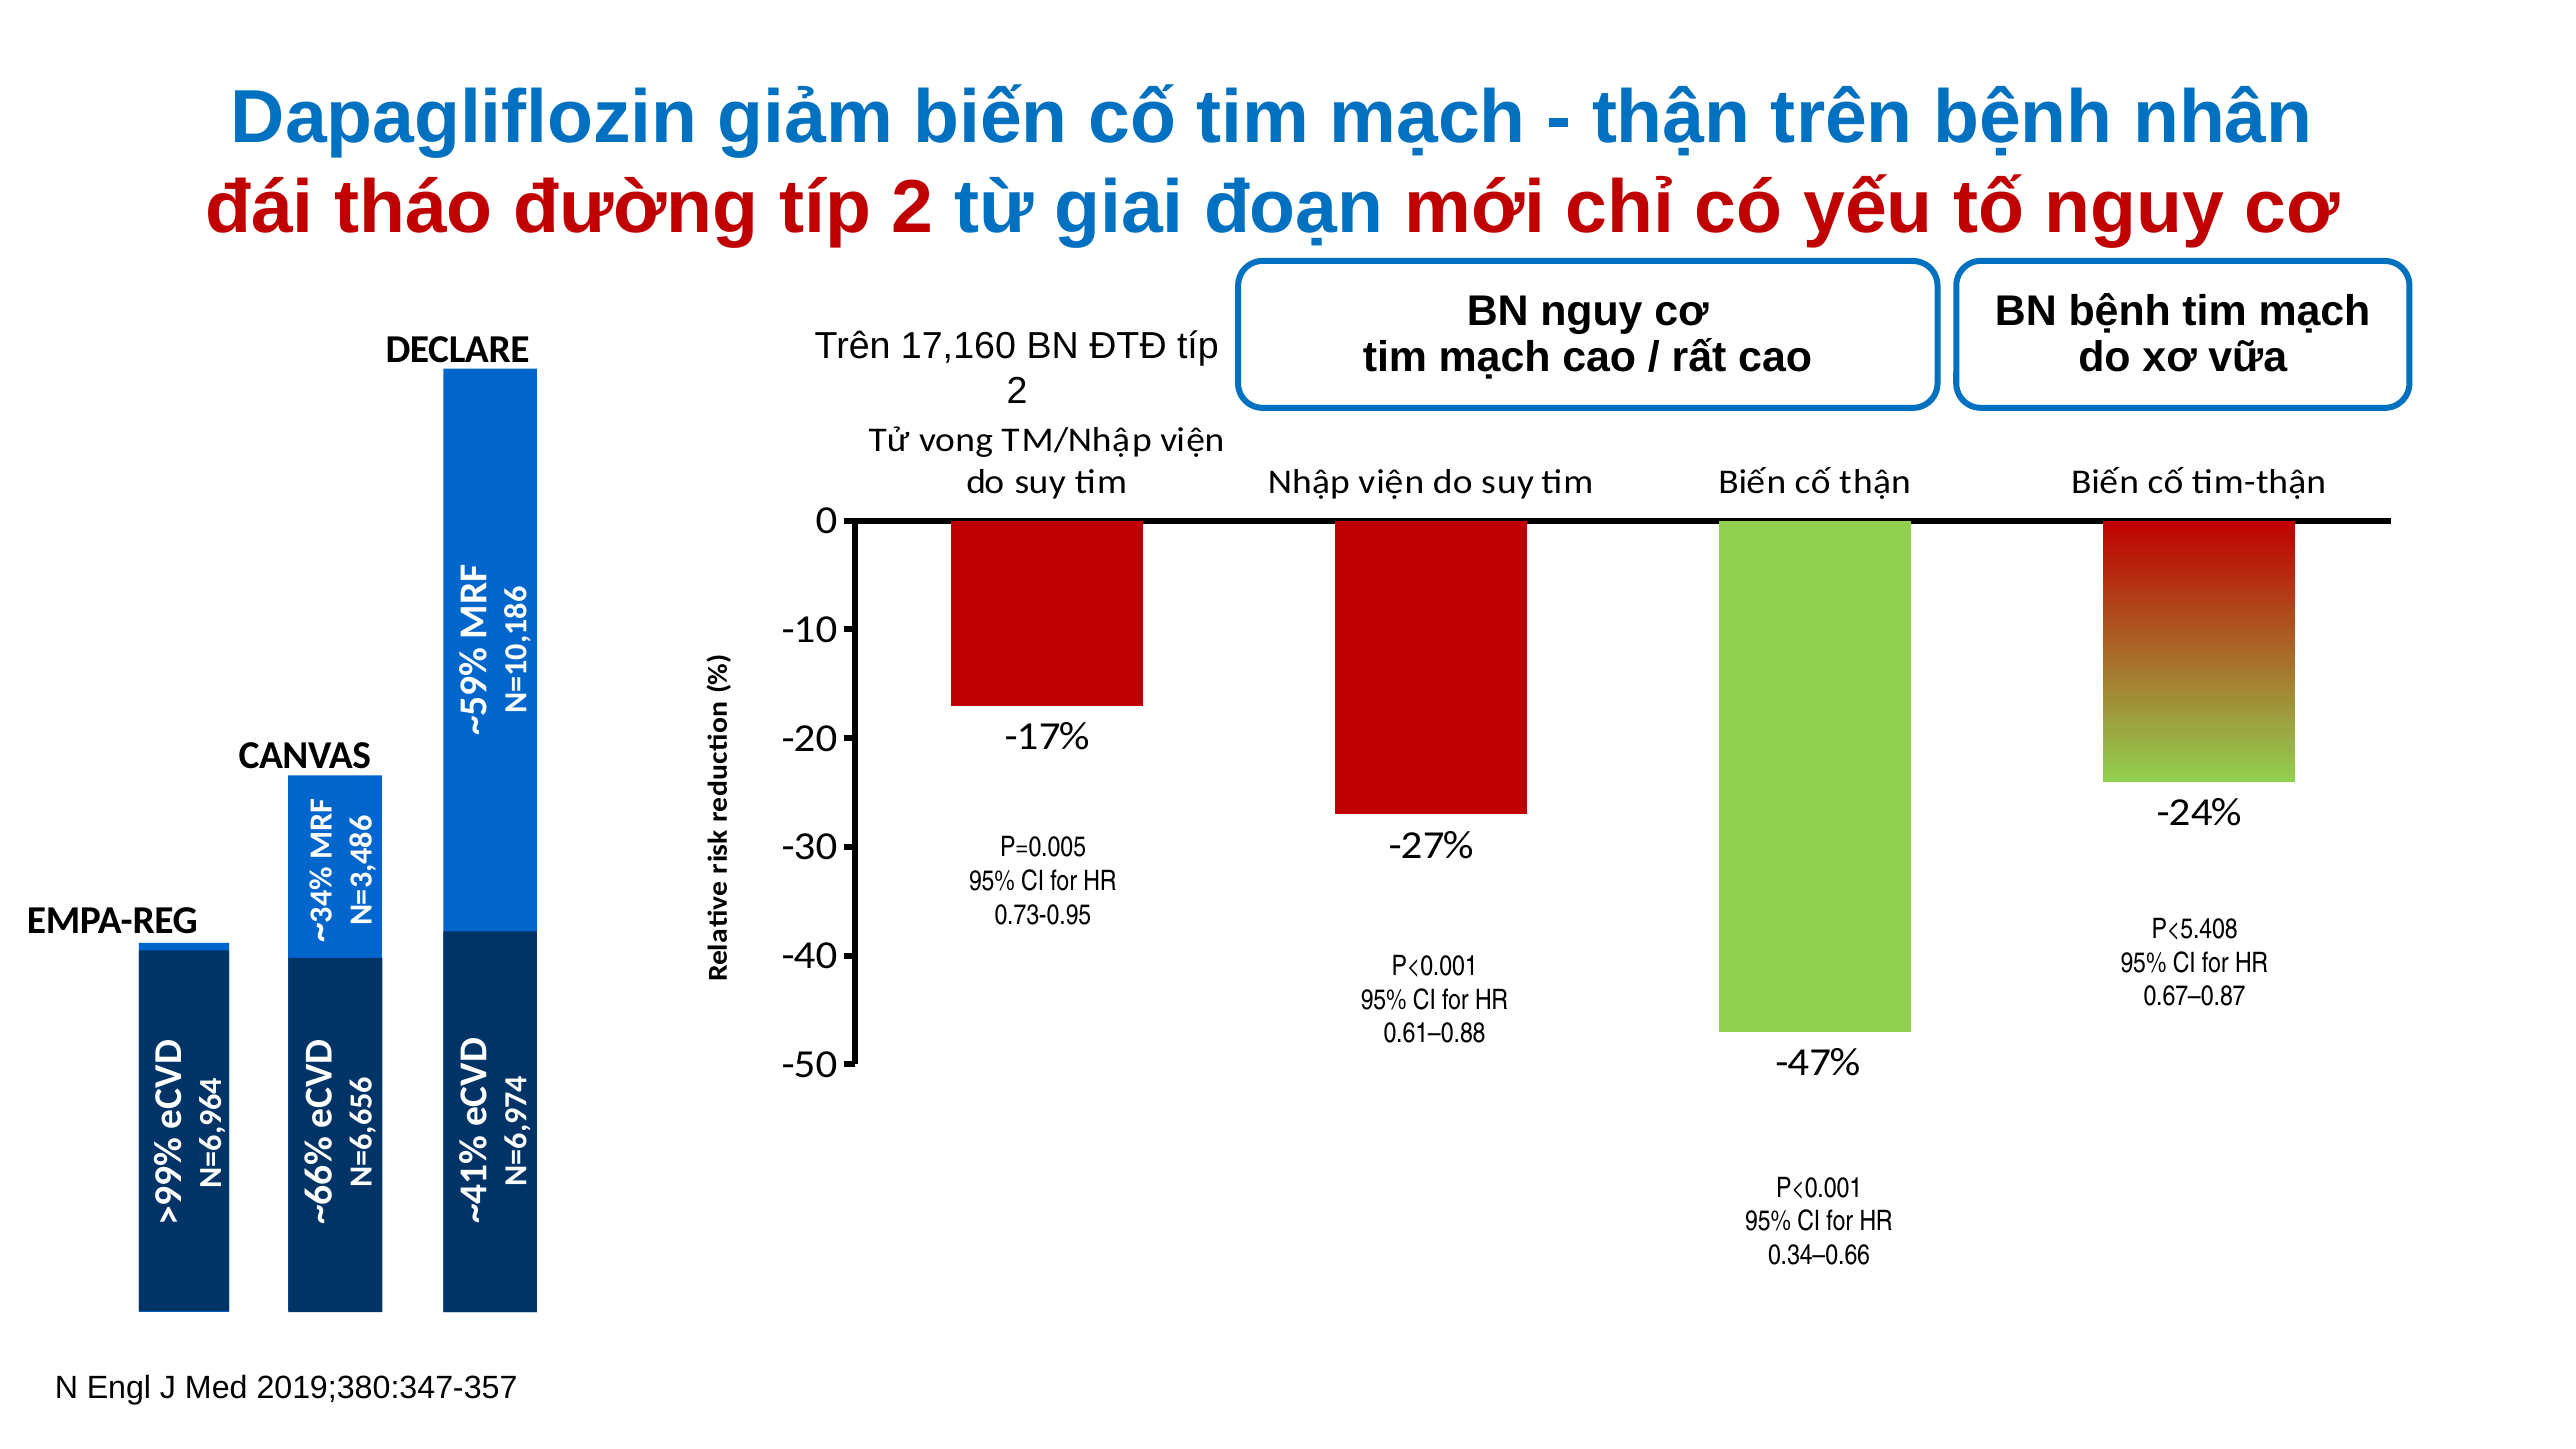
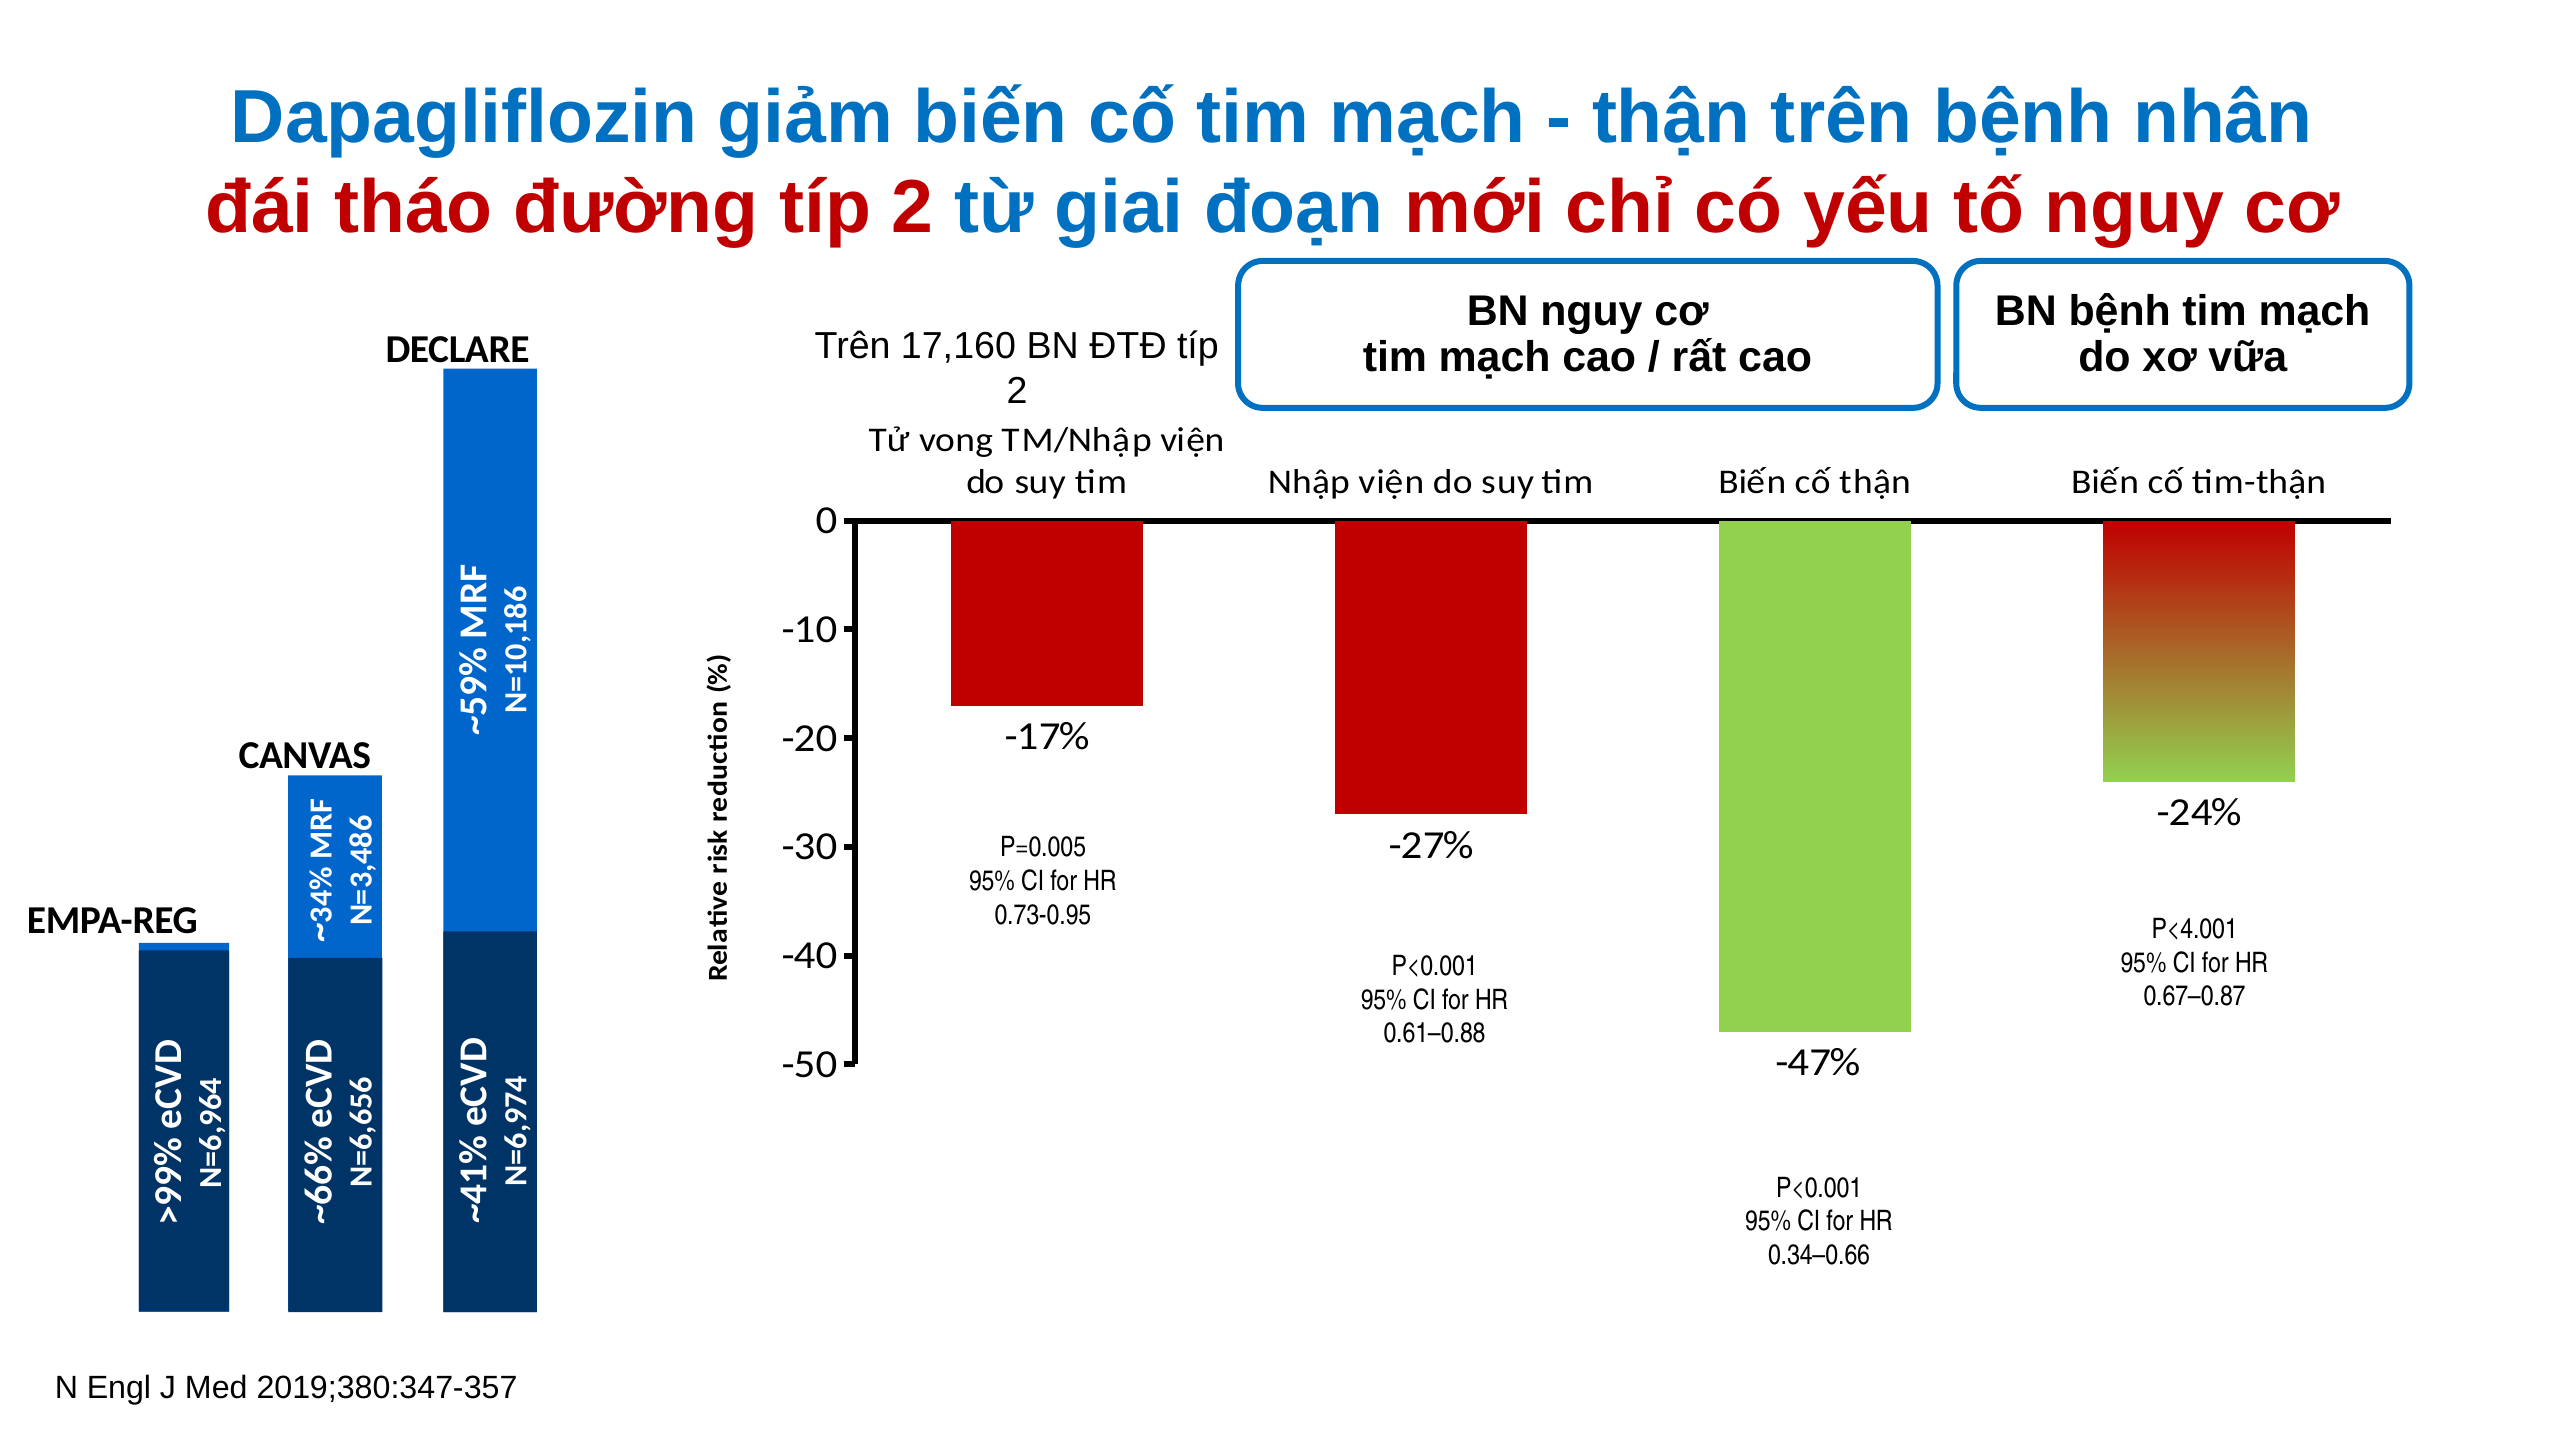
P<5.408: P<5.408 -> P<4.001 (2195, 929)
